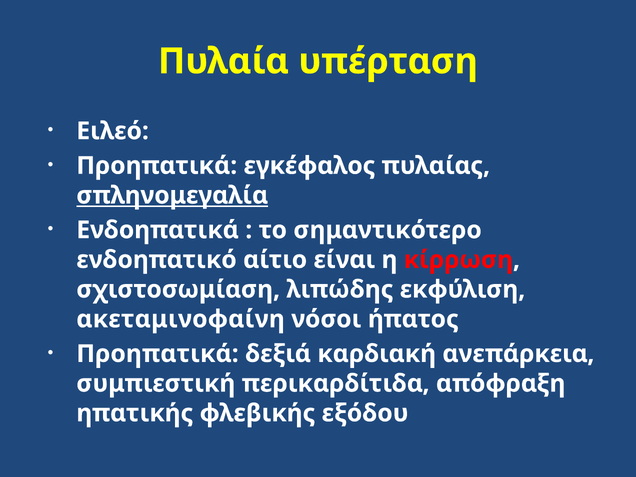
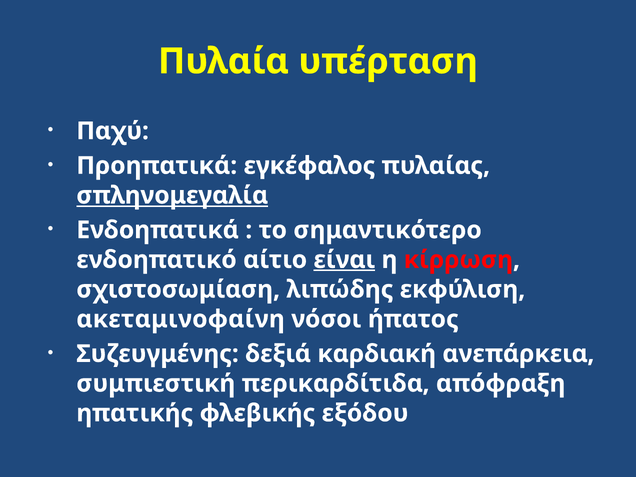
Ειλεό: Ειλεό -> Παχύ (113, 131)
είναι underline: none -> present (344, 260)
Προηπατικά: Προηπατικά -> Συζευγμένης (158, 354)
